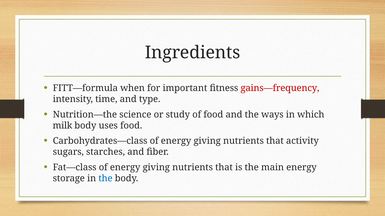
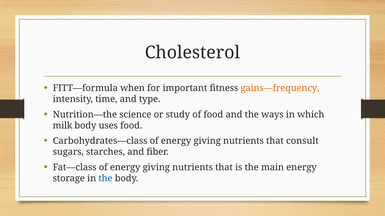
Ingredients: Ingredients -> Cholesterol (192, 53)
gains—frequency colour: red -> orange (280, 88)
activity: activity -> consult (302, 141)
